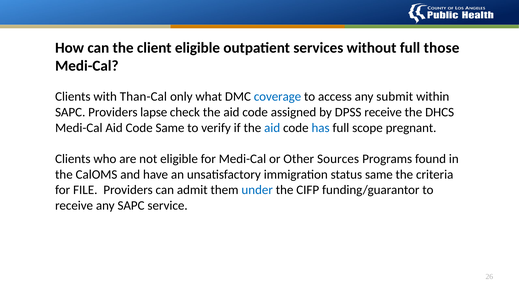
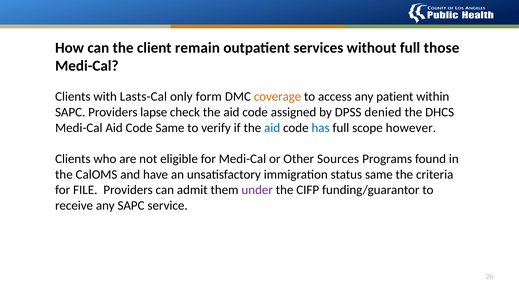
client eligible: eligible -> remain (197, 48)
Than-Cal: Than-Cal -> Lasts-Cal (143, 97)
what: what -> form (209, 97)
coverage colour: blue -> orange (278, 97)
submit: submit -> patient (395, 97)
DPSS receive: receive -> denied (383, 112)
pregnant: pregnant -> however (411, 128)
under colour: blue -> purple (257, 190)
